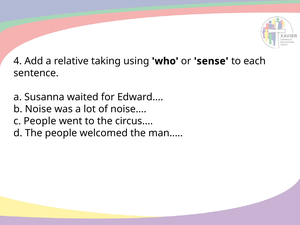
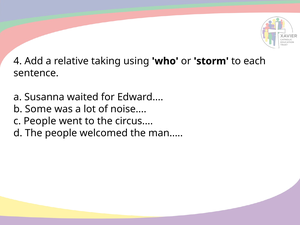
sense: sense -> storm (211, 61)
b Noise: Noise -> Some (38, 109)
